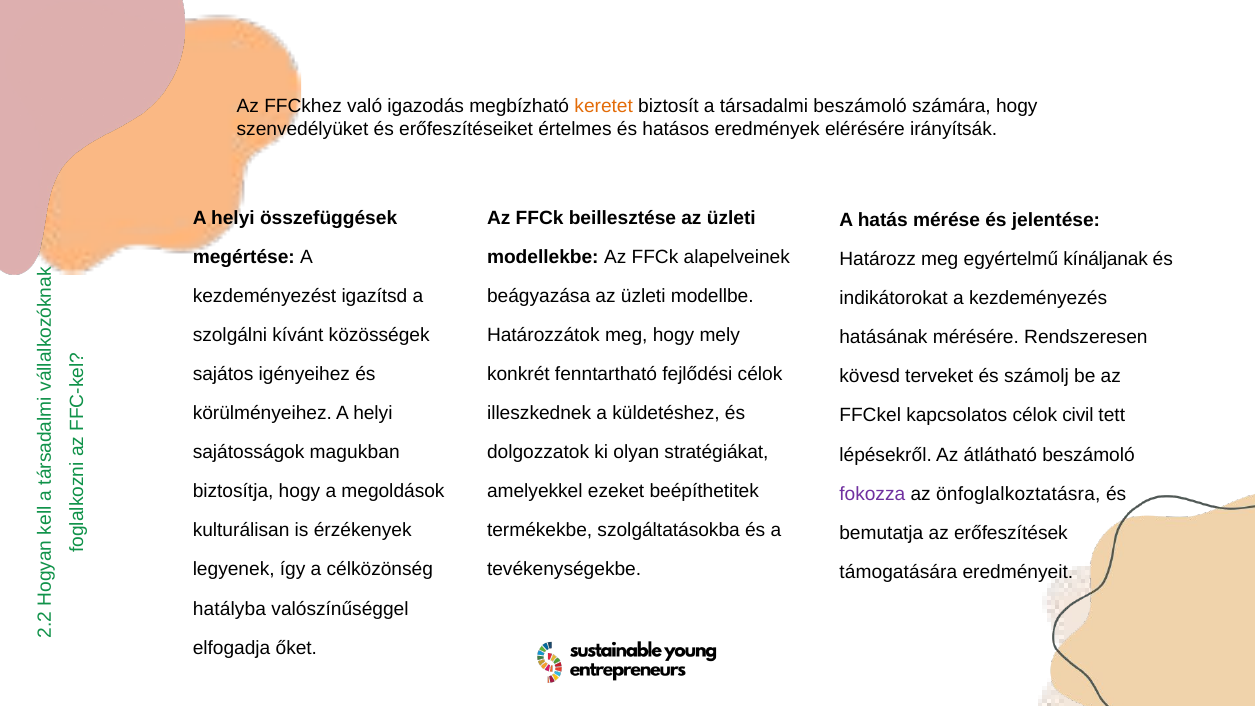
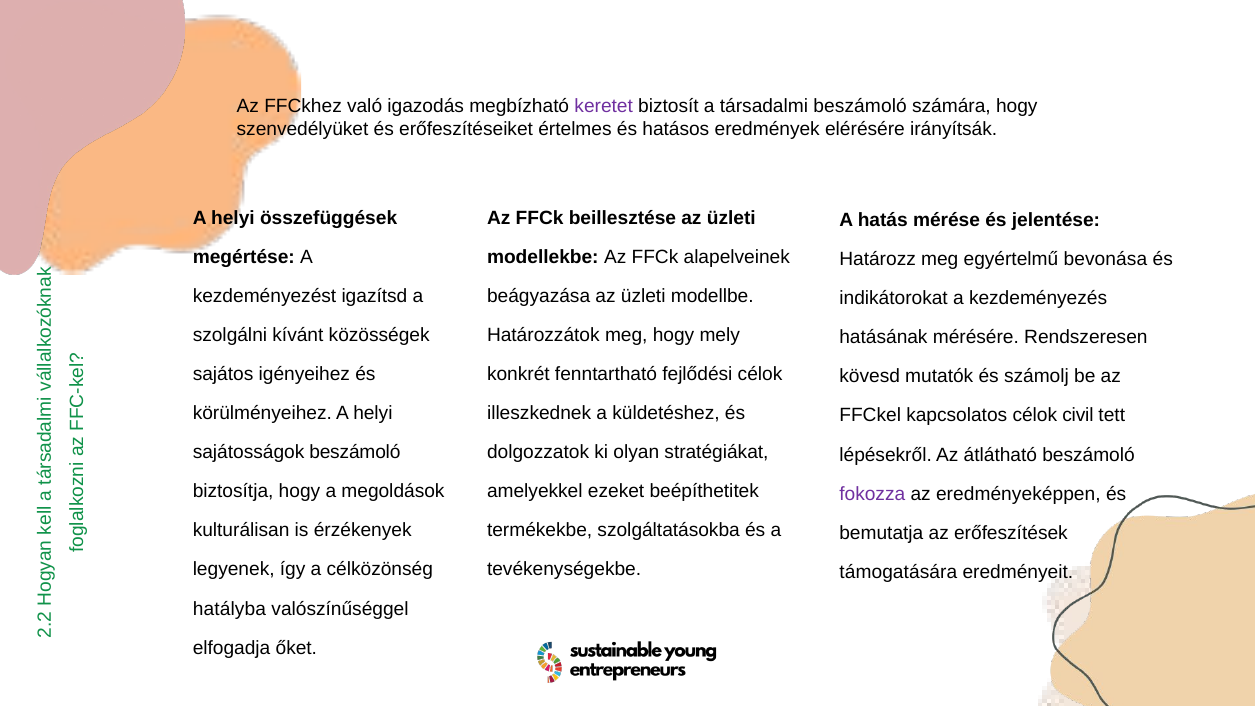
keretet colour: orange -> purple (604, 106)
kínáljanak: kínáljanak -> bevonása (1105, 259)
terveket: terveket -> mutatók (939, 377)
sajátosságok magukban: magukban -> beszámoló (355, 452)
önfoglalkoztatásra: önfoglalkoztatásra -> eredményeképpen (1018, 494)
